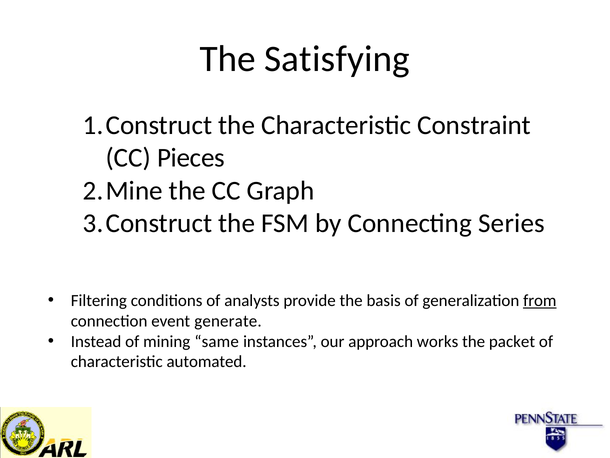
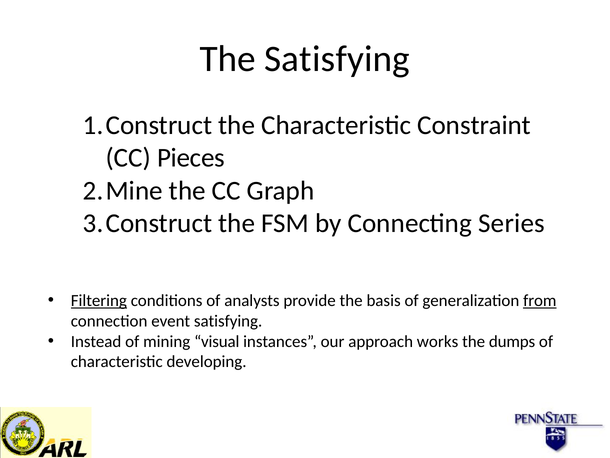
Filtering underline: none -> present (99, 300)
event generate: generate -> satisfying (228, 321)
same: same -> visual (217, 341)
packet: packet -> dumps (512, 341)
automated: automated -> developing (207, 361)
